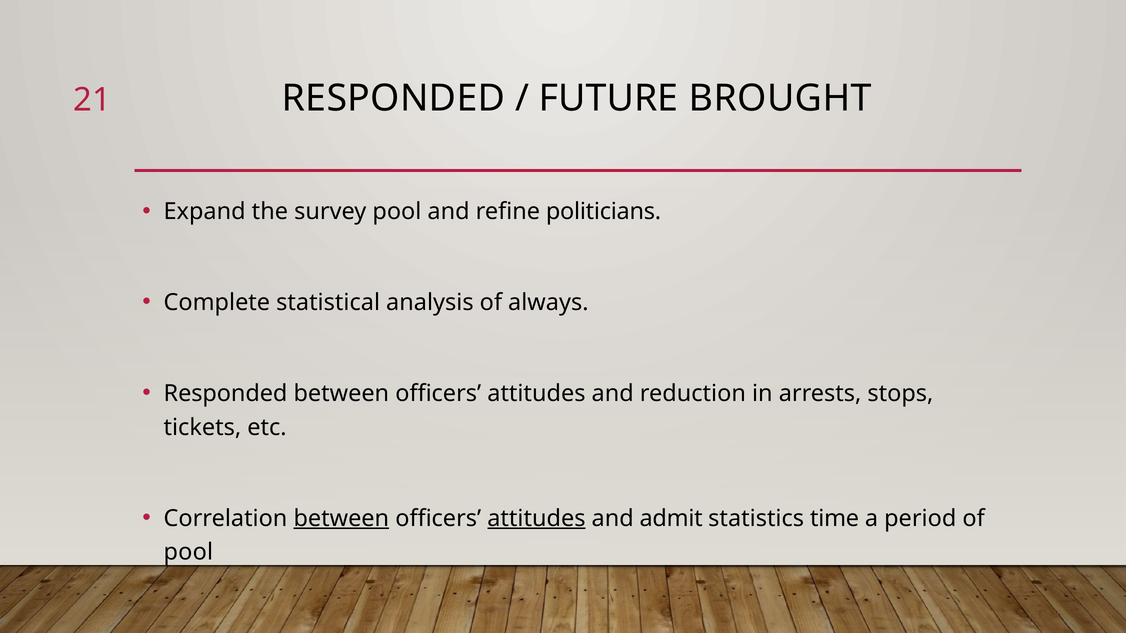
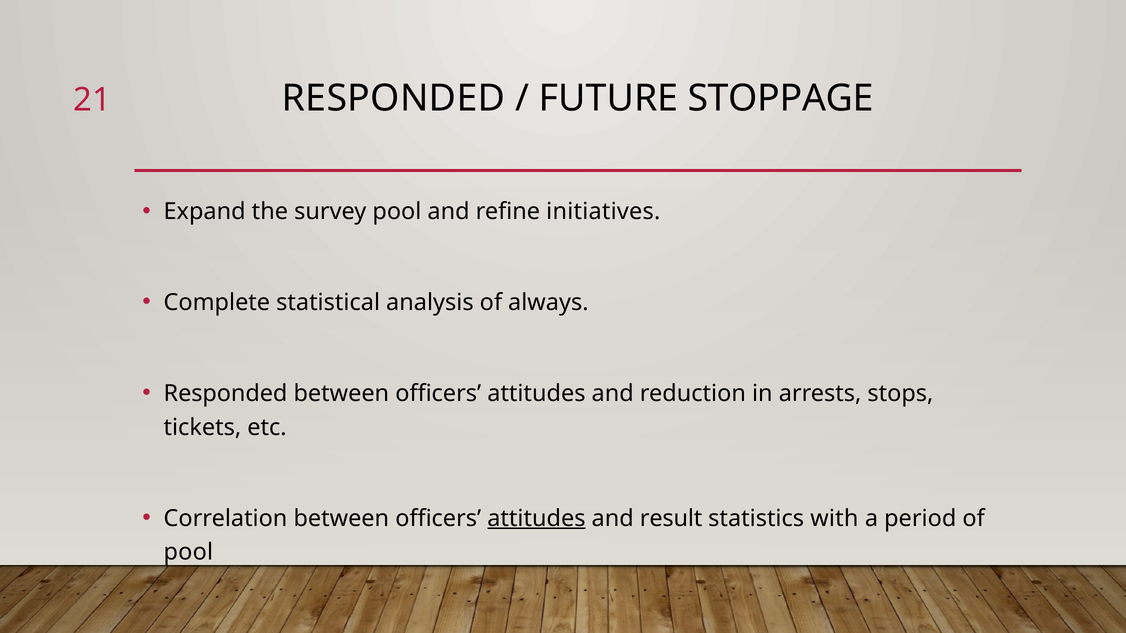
BROUGHT: BROUGHT -> STOPPAGE (781, 99)
politicians: politicians -> initiatives (603, 212)
between underline: present -> none (341, 519)
admit: admit -> result (671, 519)
time: time -> with (834, 519)
